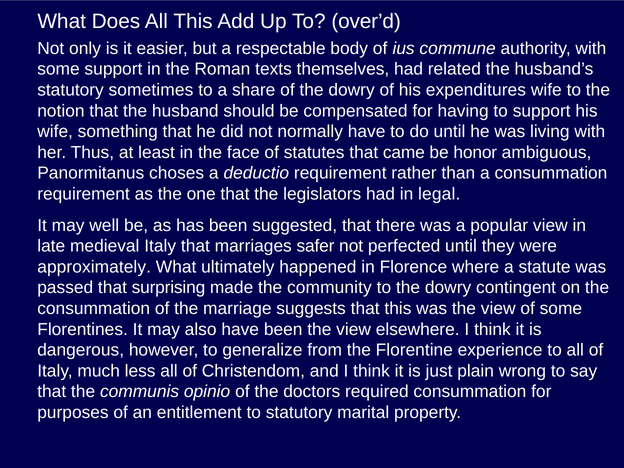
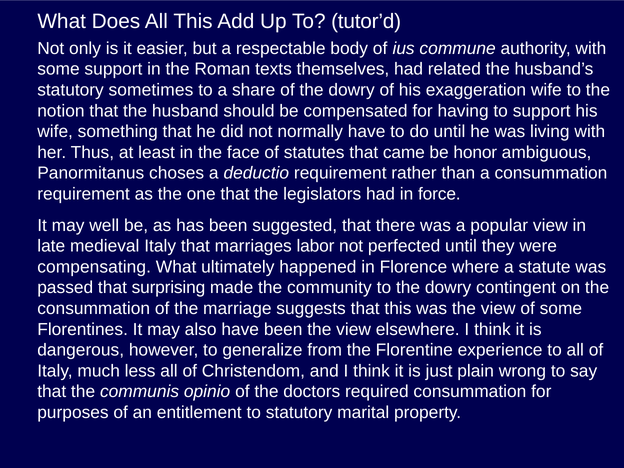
over’d: over’d -> tutor’d (366, 21)
expenditures: expenditures -> exaggeration (476, 90)
legal: legal -> force (439, 194)
safer: safer -> labor (315, 246)
approximately: approximately -> compensating (94, 267)
